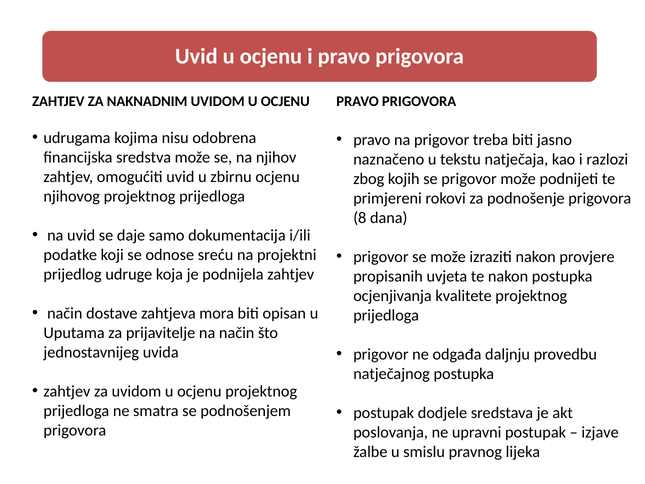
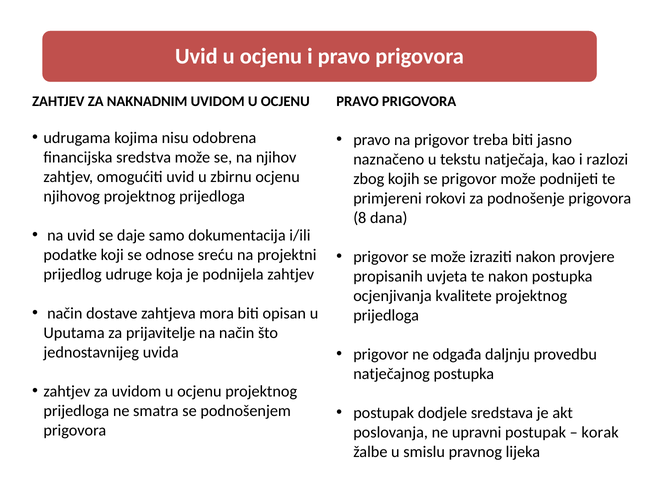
izjave: izjave -> korak (600, 432)
